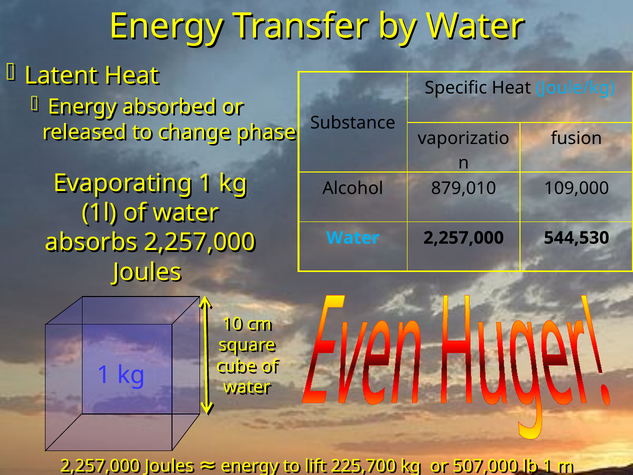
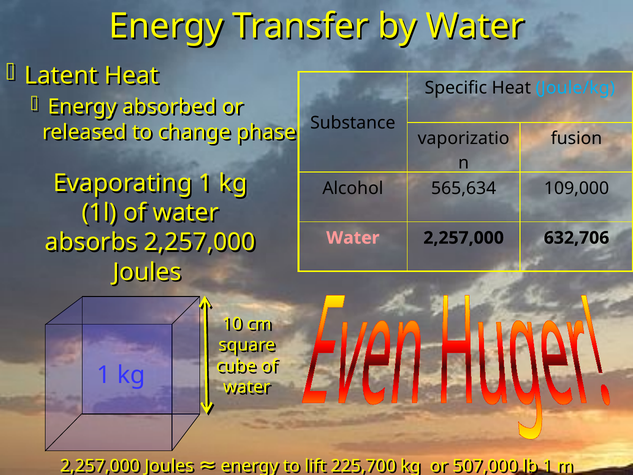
879,010: 879,010 -> 565,634 (464, 188)
Water colour: light blue -> pink (353, 238)
544,530: 544,530 -> 632,706 (577, 238)
